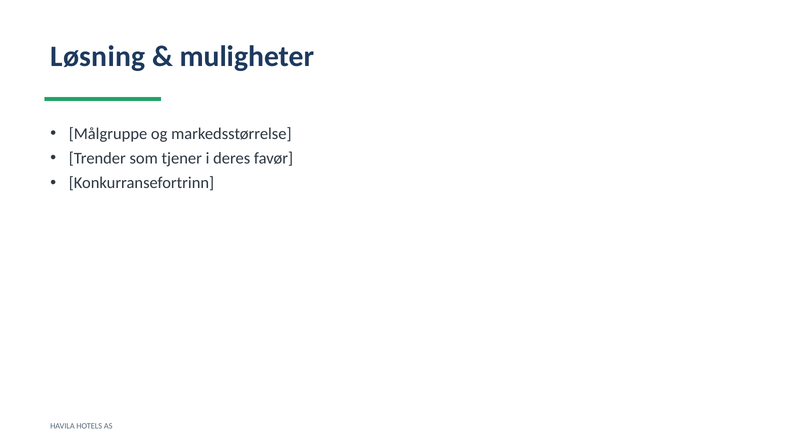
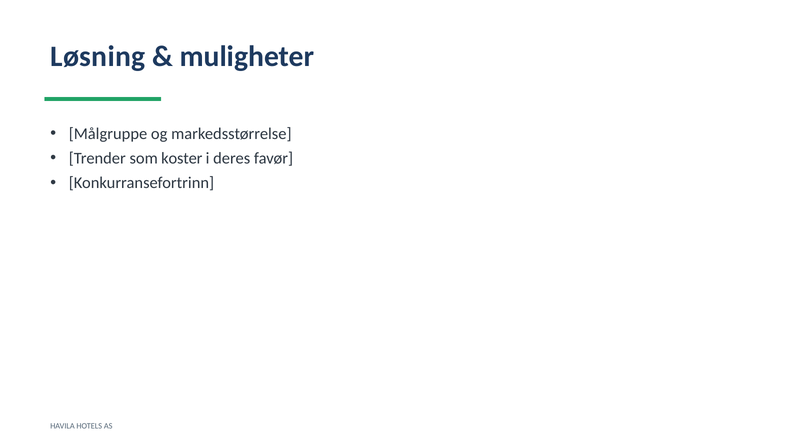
tjener: tjener -> koster (182, 159)
